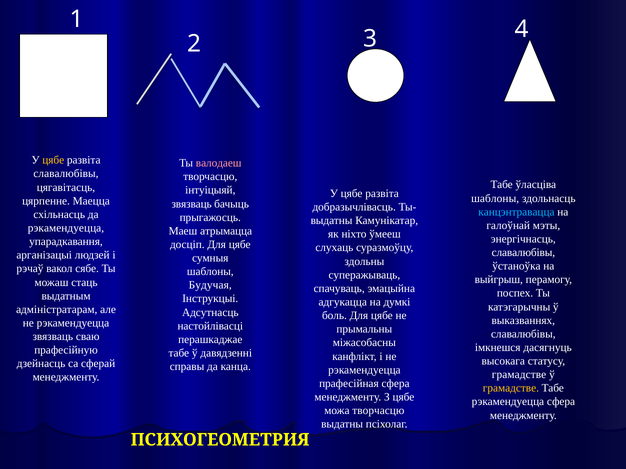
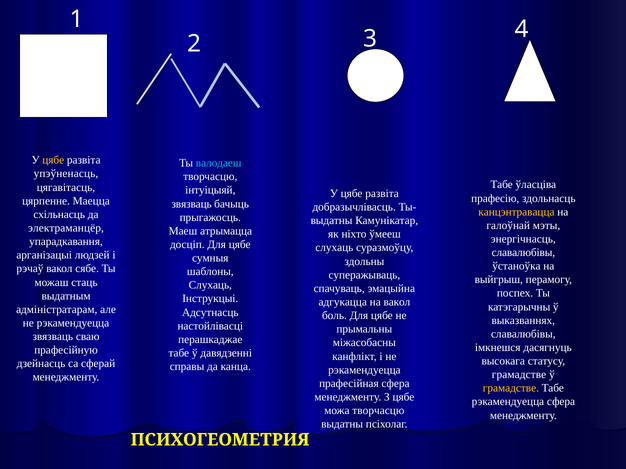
валодаеш colour: pink -> light blue (219, 163)
славалюбівы: славалюбівы -> упэўненасць (66, 174)
шаблоны: шаблоны -> прафесію (495, 198)
канцэнтравацца colour: light blue -> yellow (516, 212)
рэкамендуецца: рэкамендуецца -> электраманцёр (66, 228)
Будучая: Будучая -> Слухаць (210, 285)
на думкі: думкі -> вакол (397, 302)
